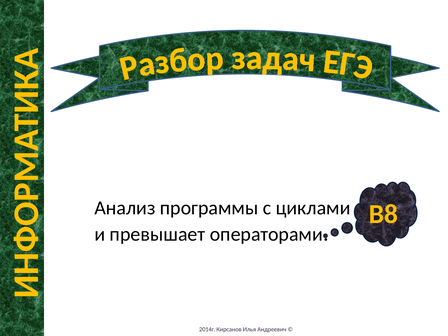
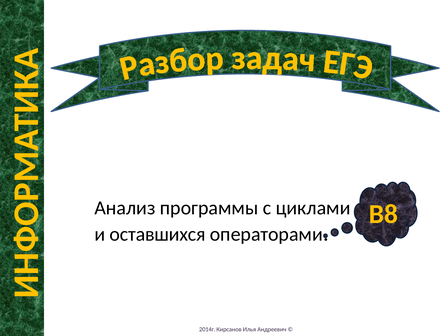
превышает: превышает -> оставшихся (158, 234)
